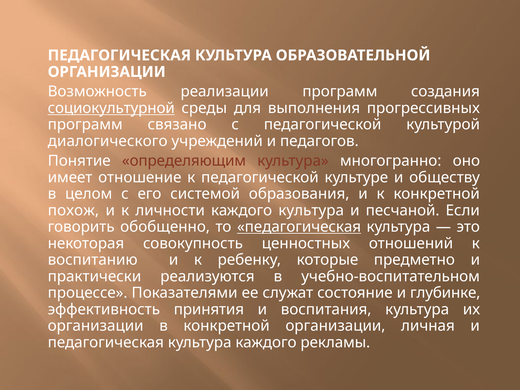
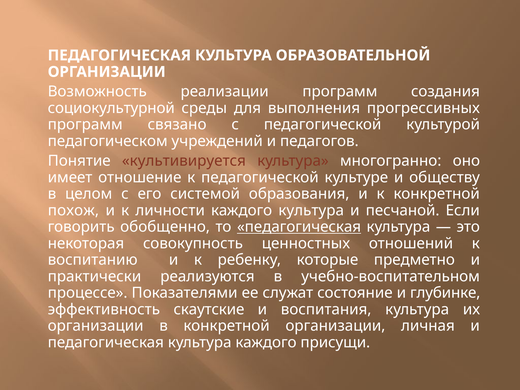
социокультурной underline: present -> none (111, 108)
диалогического: диалогического -> педагогическом (108, 141)
определяющим: определяющим -> культивируется (184, 161)
принятия: принятия -> скаутские (209, 309)
рекламы: рекламы -> присущи (335, 342)
